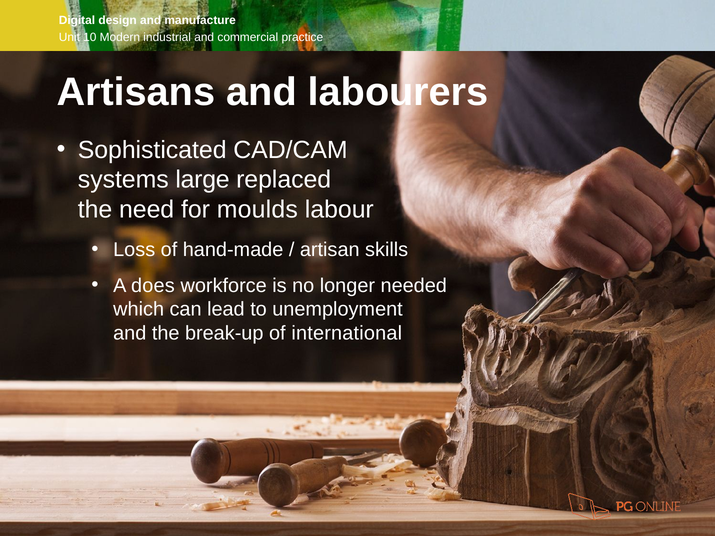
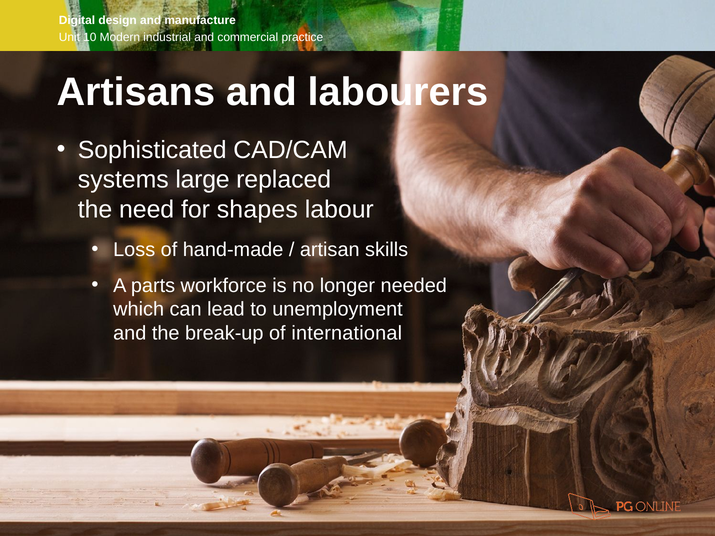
moulds: moulds -> shapes (257, 209)
does: does -> parts (153, 286)
